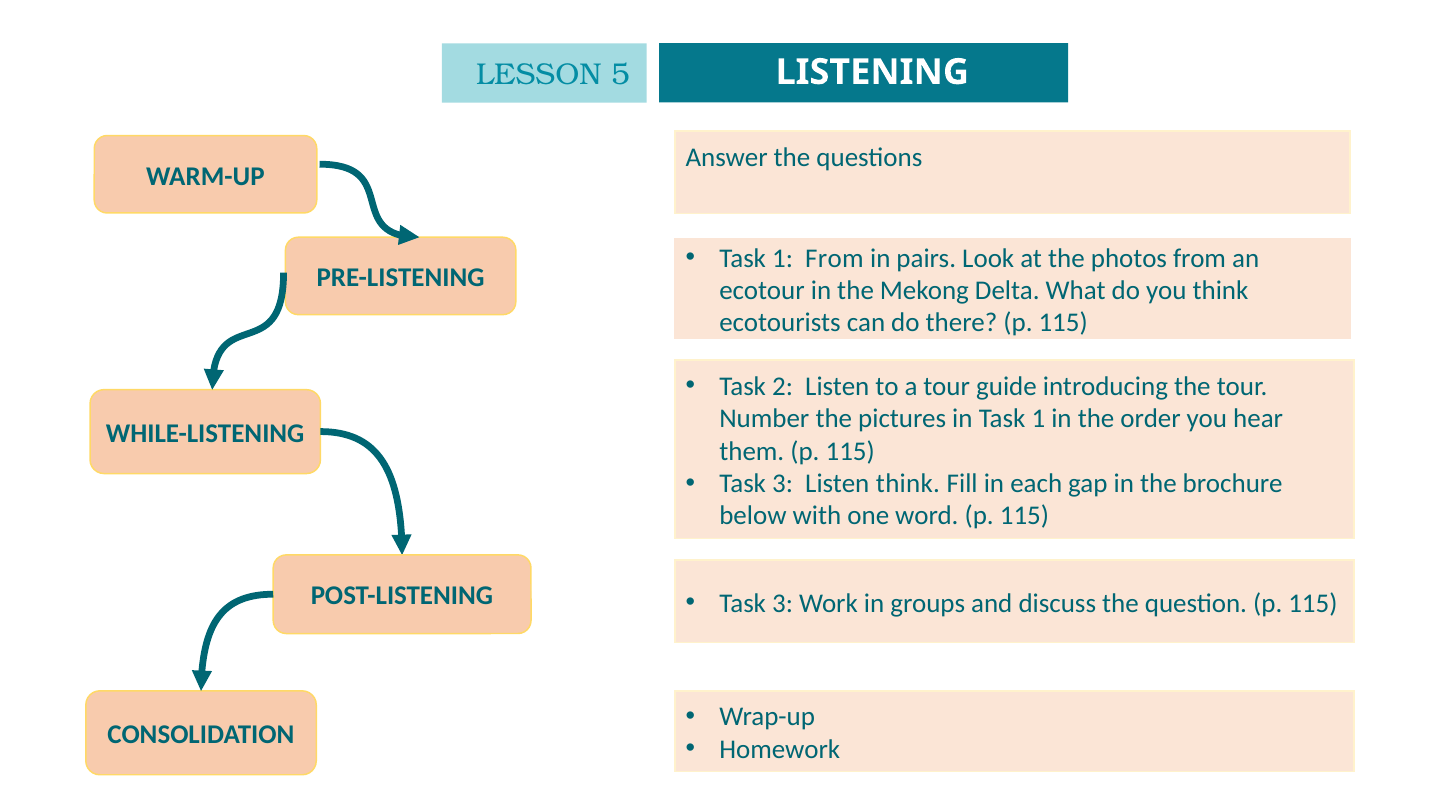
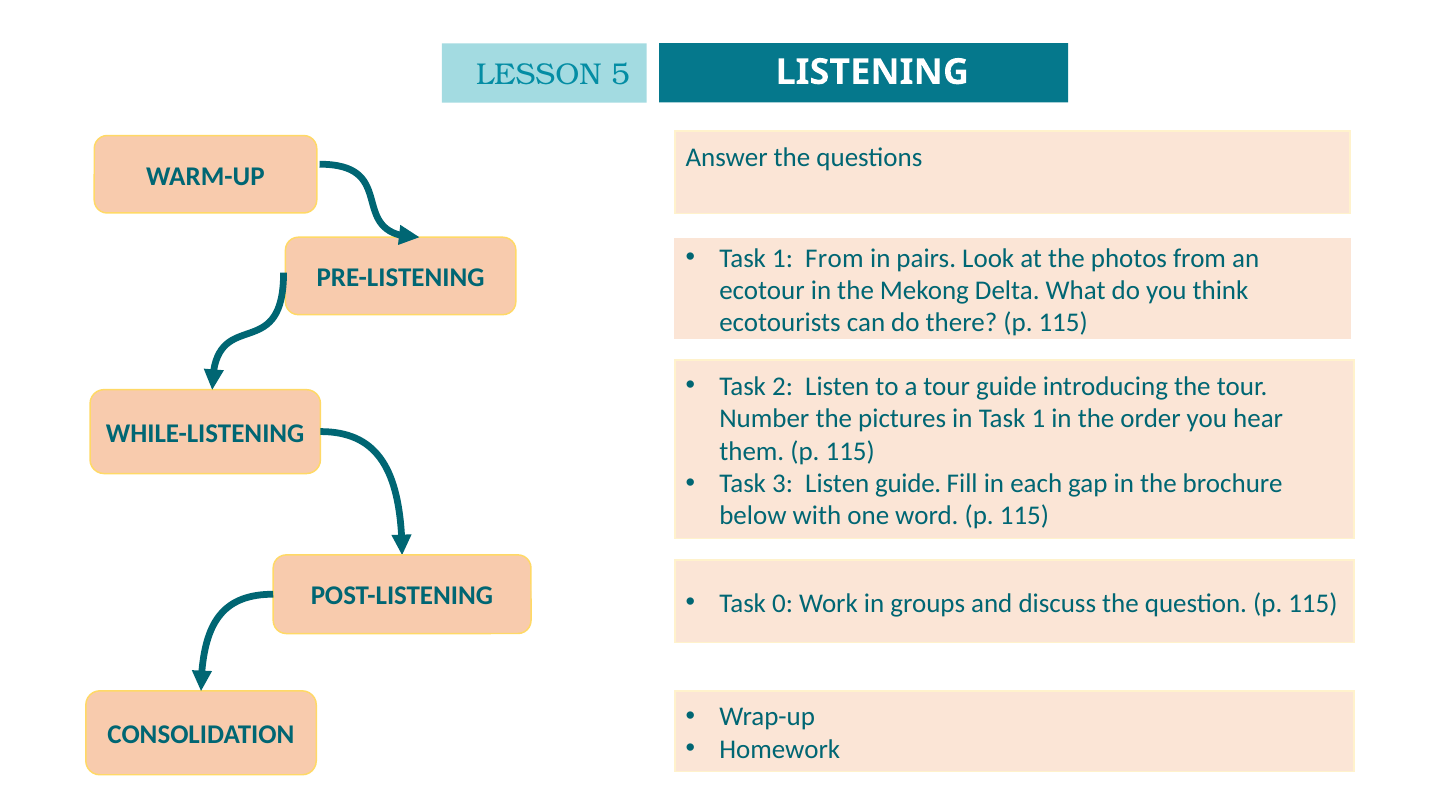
Listen think: think -> guide (908, 484)
3: 3 -> 0 (783, 603)
